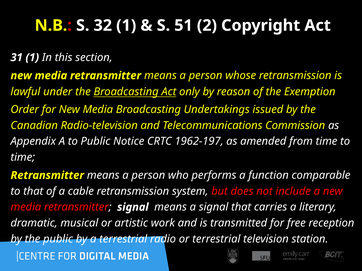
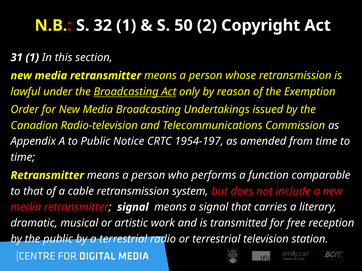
51: 51 -> 50 (183, 25)
1962-197: 1962-197 -> 1954-197 (199, 142)
